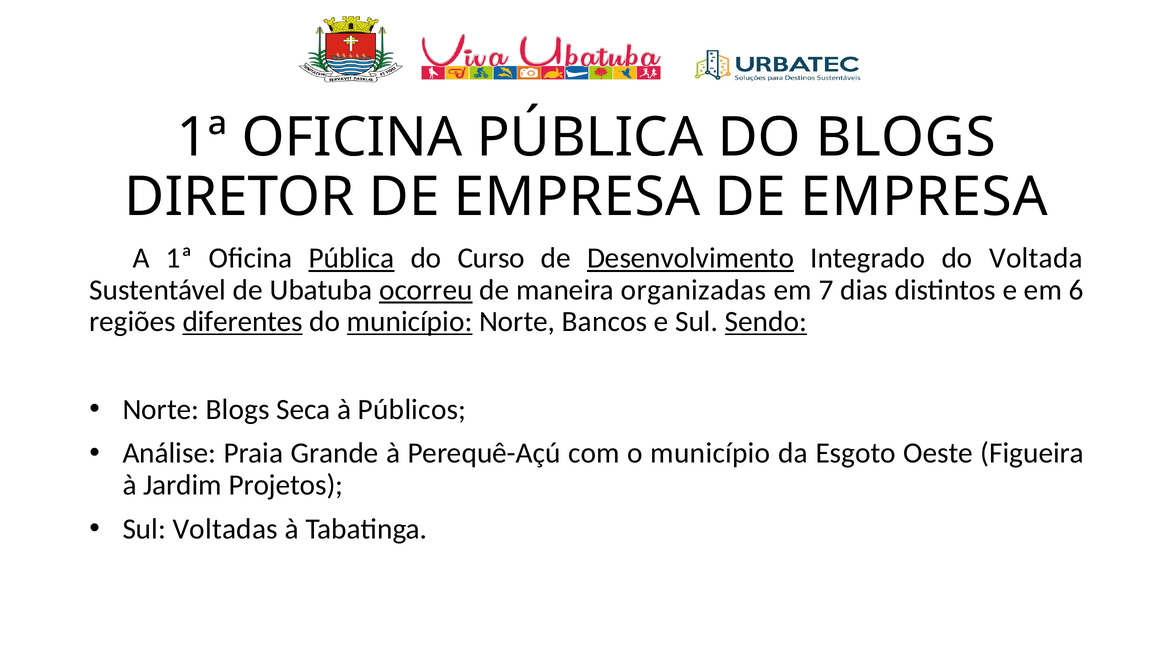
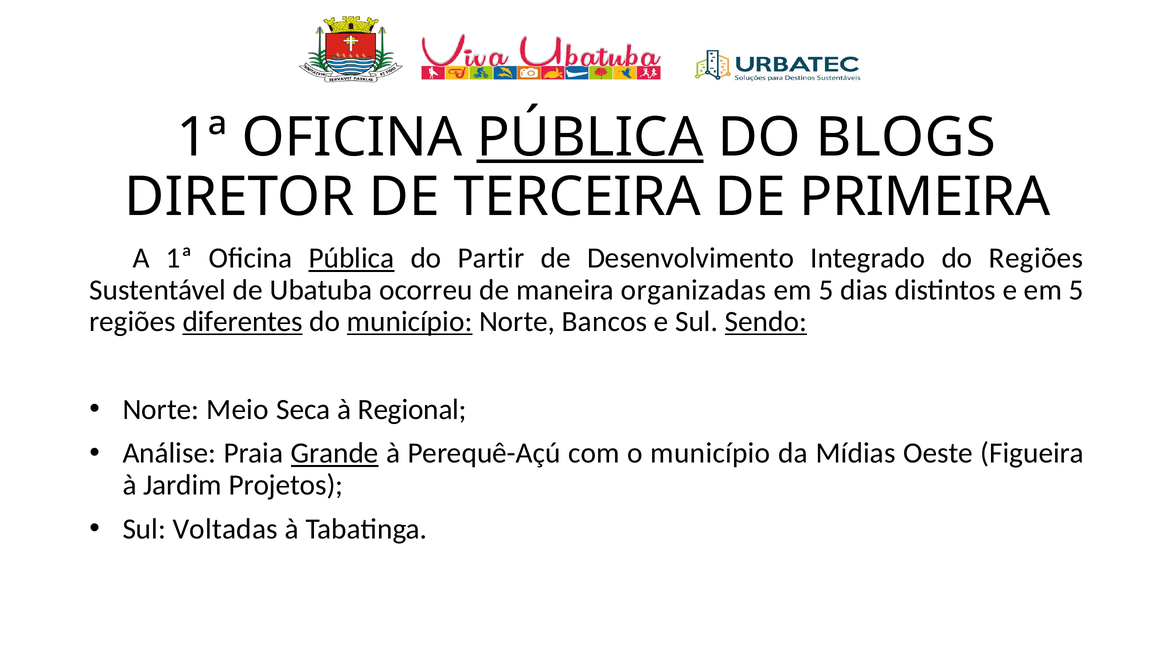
PÚBLICA underline: none -> present (590, 138)
DIRETOR DE EMPRESA: EMPRESA -> TERCEIRA (577, 197)
EMPRESA: EMPRESA -> PRIMEIRA (925, 197)
Curso: Curso -> Partir (491, 258)
Desenvolvimento underline: present -> none (691, 258)
do Voltada: Voltada -> Regiões (1036, 258)
ocorreu underline: present -> none (426, 290)
7: 7 -> 5 (826, 290)
e em 6: 6 -> 5 (1076, 290)
Norte Blogs: Blogs -> Meio (238, 410)
Públicos: Públicos -> Regional (412, 410)
Grande underline: none -> present (335, 454)
Esgoto: Esgoto -> Mídias (856, 454)
